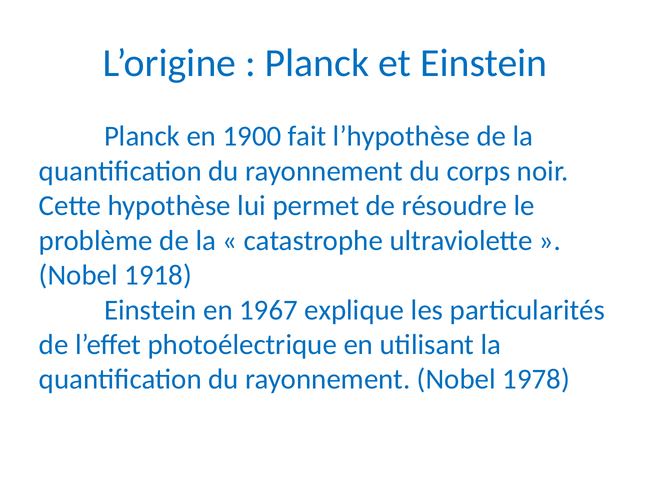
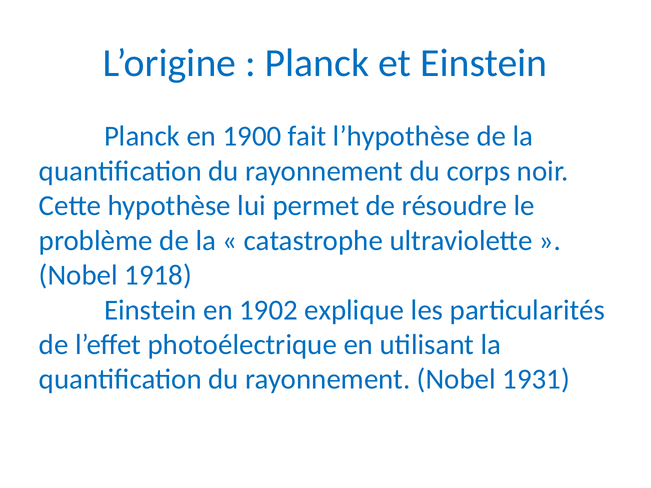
1967: 1967 -> 1902 (269, 310)
1978: 1978 -> 1931 (536, 380)
